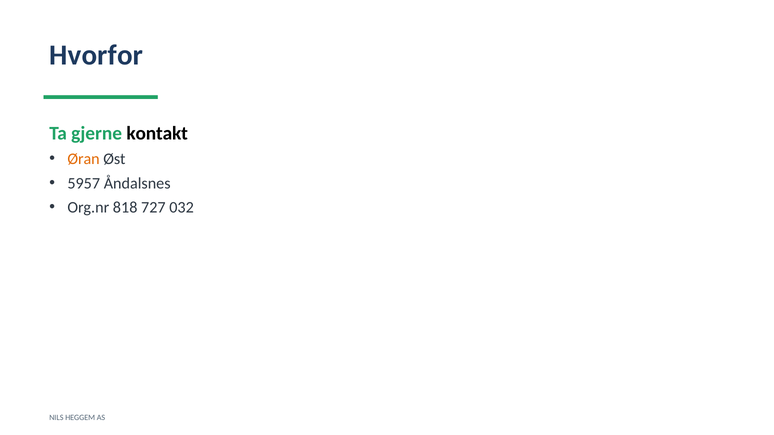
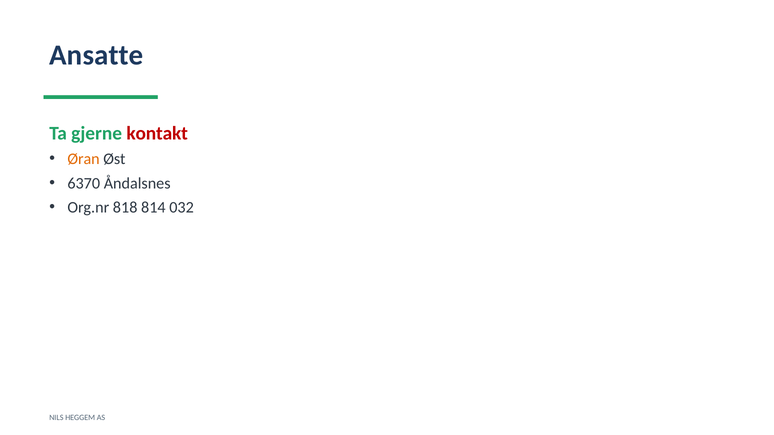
Hvorfor: Hvorfor -> Ansatte (96, 55)
kontakt colour: black -> red (157, 133)
5957: 5957 -> 6370 (84, 183)
727: 727 -> 814 (153, 208)
